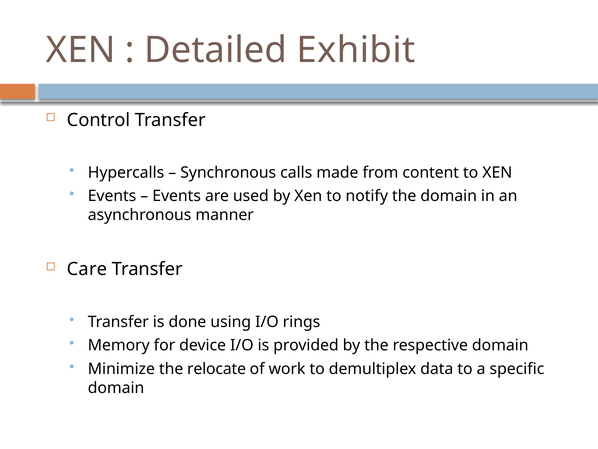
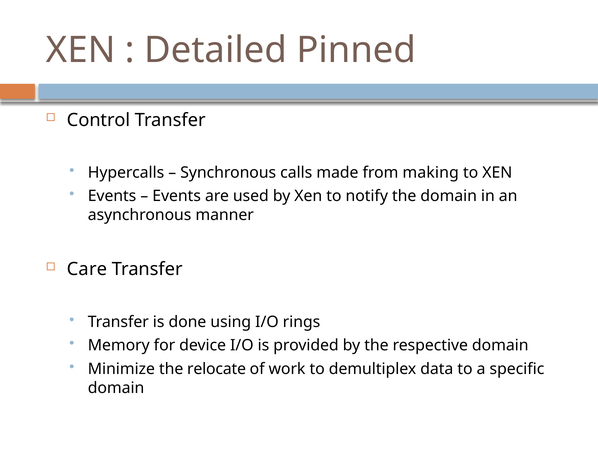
Exhibit: Exhibit -> Pinned (356, 50)
content: content -> making (431, 172)
